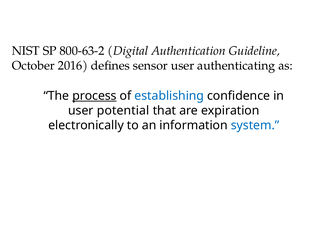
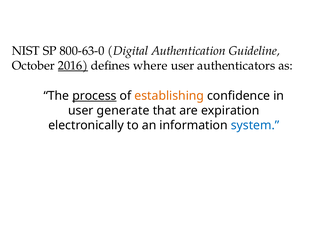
800-63-2: 800-63-2 -> 800-63-0 (82, 51)
2016 underline: none -> present (73, 65)
sensor: sensor -> where (150, 65)
authenticating: authenticating -> authenticators (236, 65)
establishing colour: blue -> orange (169, 96)
potential: potential -> generate (123, 110)
